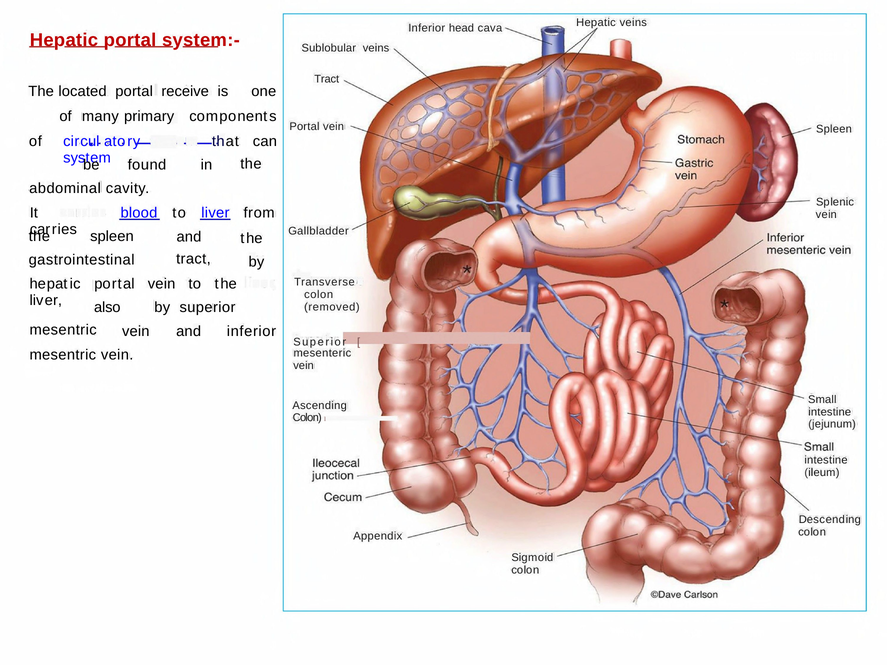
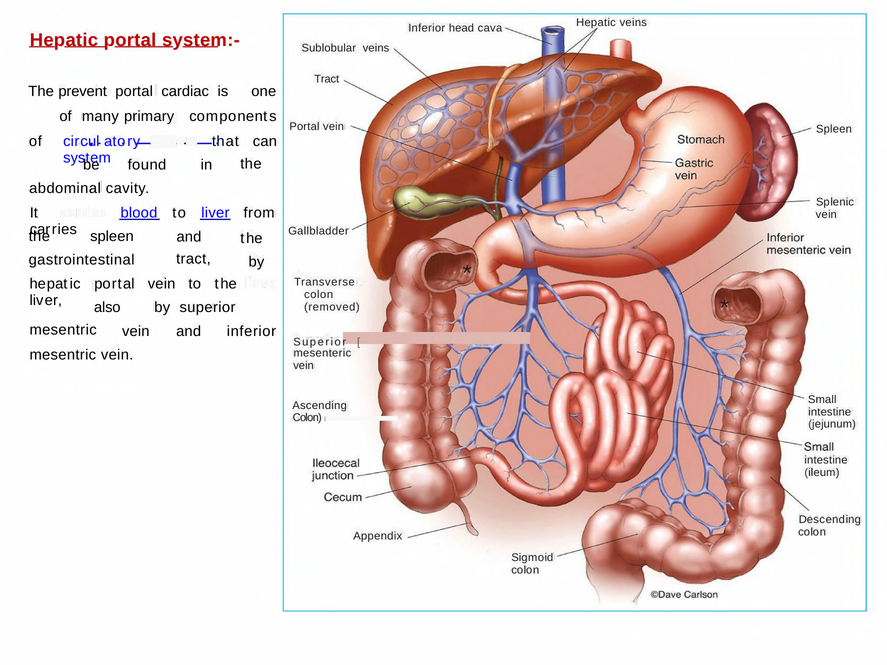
located: located -> prevent (83, 92)
receive: receive -> cardiac (185, 92)
